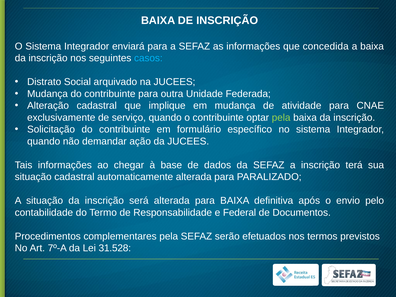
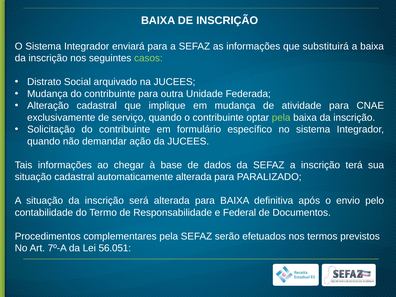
concedida: concedida -> substituirá (326, 46)
casos colour: light blue -> light green (148, 58)
31.528: 31.528 -> 56.051 (115, 248)
